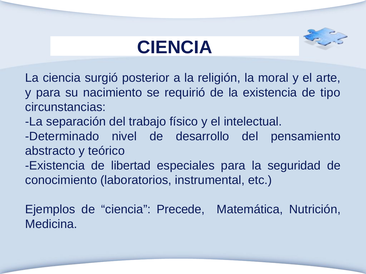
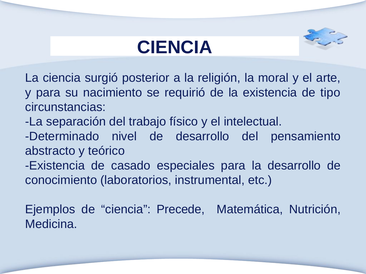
libertad: libertad -> casado (131, 166)
la seguridad: seguridad -> desarrollo (294, 166)
